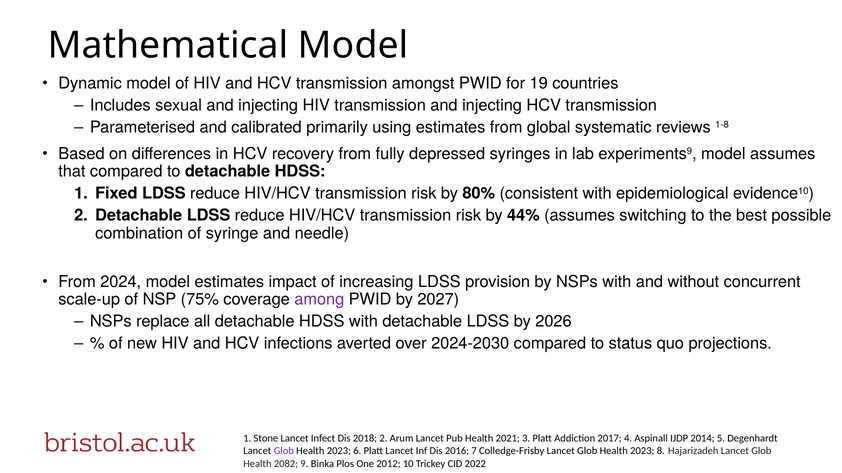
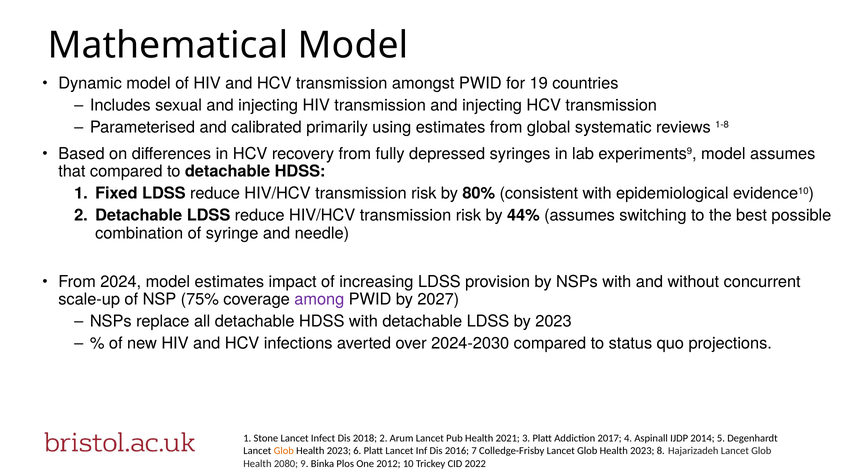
by 2026: 2026 -> 2023 (554, 322)
Glob colour: purple -> orange (284, 452)
2082: 2082 -> 2080 (286, 464)
